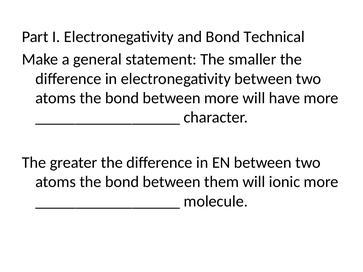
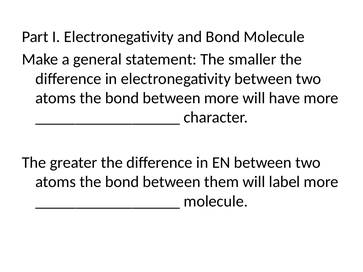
Bond Technical: Technical -> Molecule (274, 37)
ionic: ionic -> label (285, 182)
